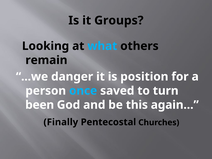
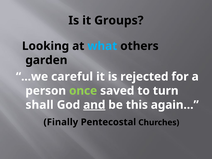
remain: remain -> garden (46, 60)
danger: danger -> careful (72, 77)
position: position -> rejected (144, 77)
once colour: light blue -> light green (83, 91)
been: been -> shall (40, 105)
and underline: none -> present (94, 105)
